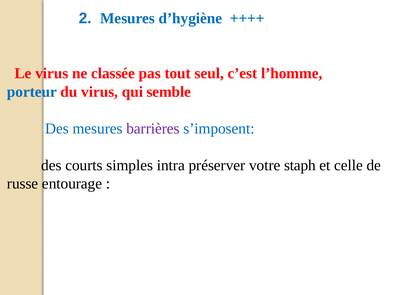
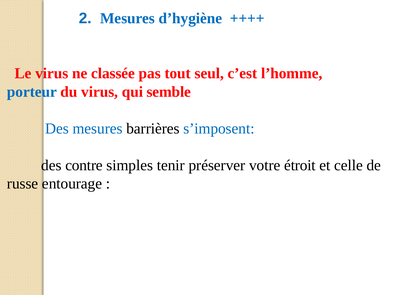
barrières colour: purple -> black (153, 128)
courts: courts -> contre (84, 165)
intra: intra -> tenir (171, 165)
staph: staph -> étroit (300, 165)
